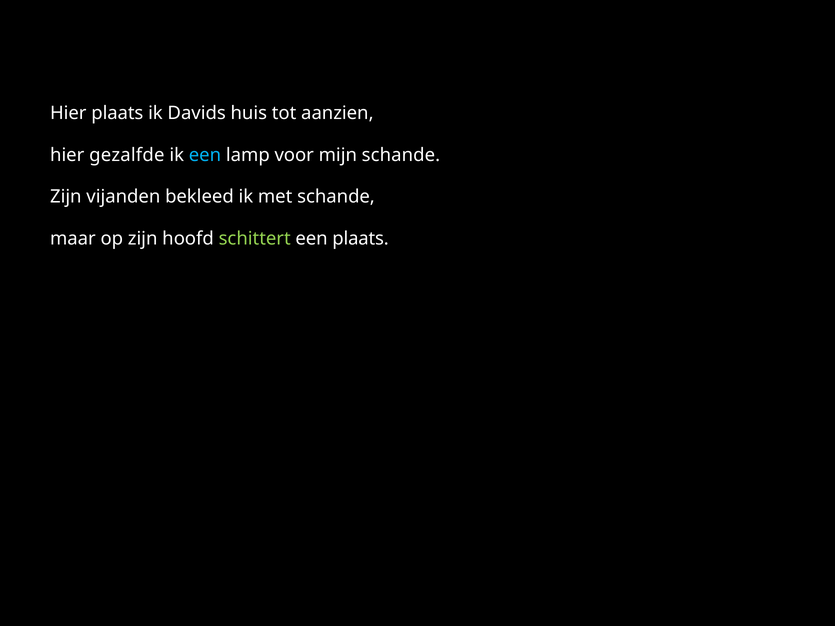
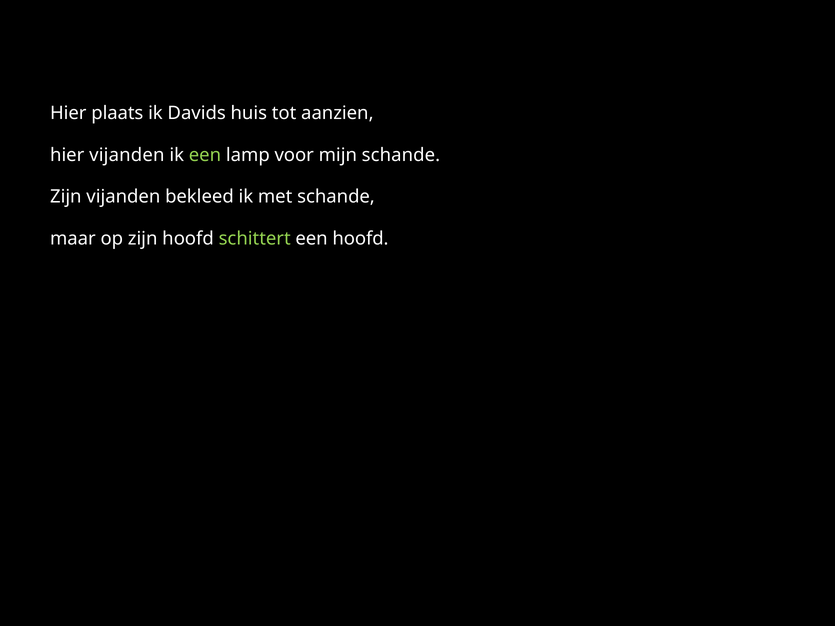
hier gezalfde: gezalfde -> vijanden (127, 155)
een colour: light blue -> light green (205, 155)
een plaats: plaats -> hoofd (360, 239)
